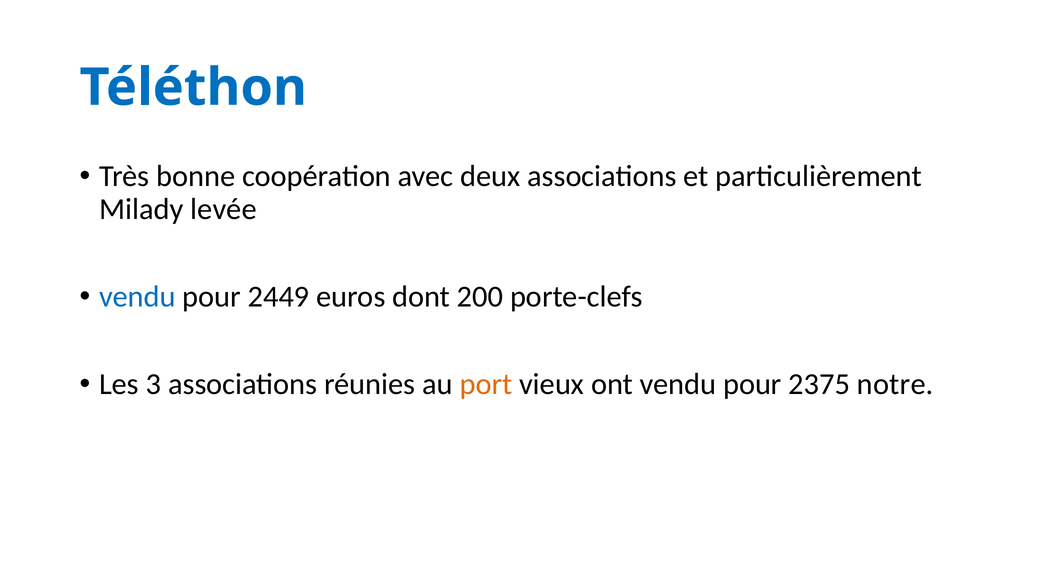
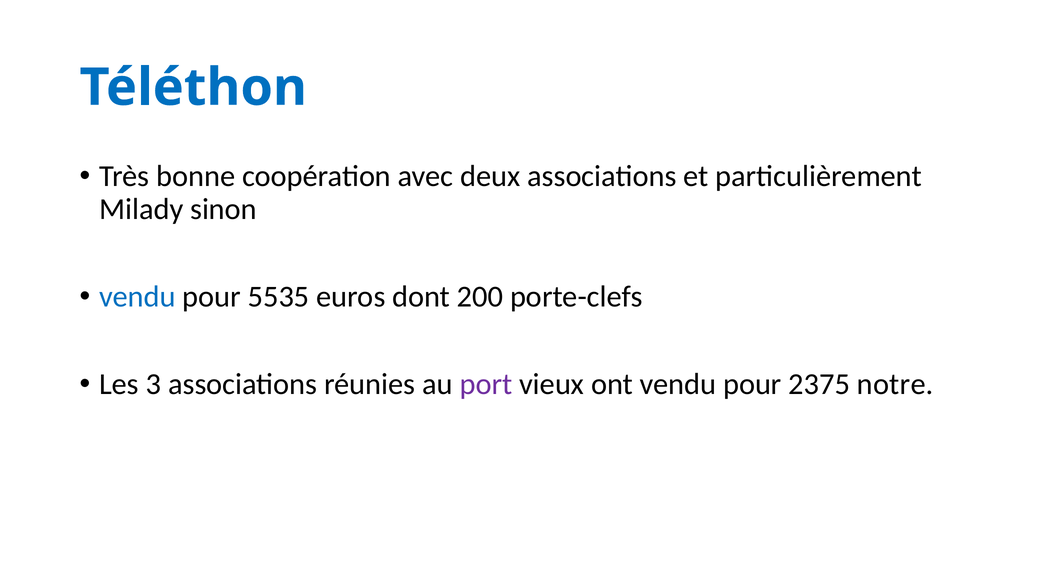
levée: levée -> sinon (224, 209)
2449: 2449 -> 5535 (279, 297)
port colour: orange -> purple (486, 384)
